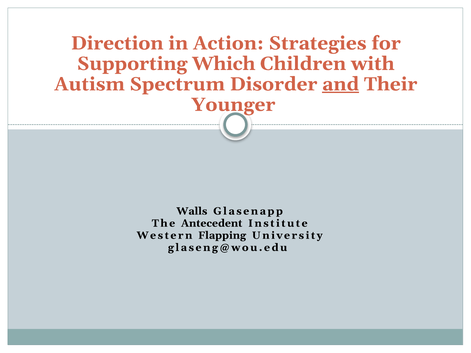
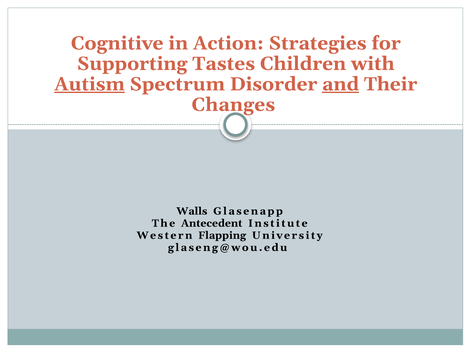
Direction: Direction -> Cognitive (117, 43)
Which: Which -> Tastes (224, 64)
Autism underline: none -> present (89, 84)
Younger: Younger -> Changes (233, 105)
